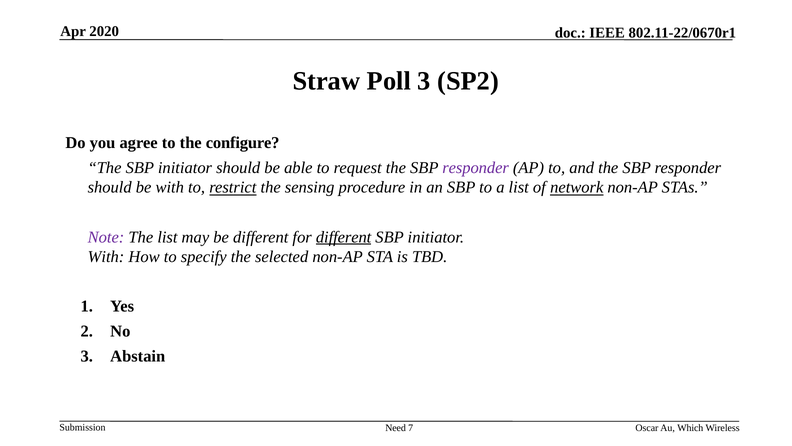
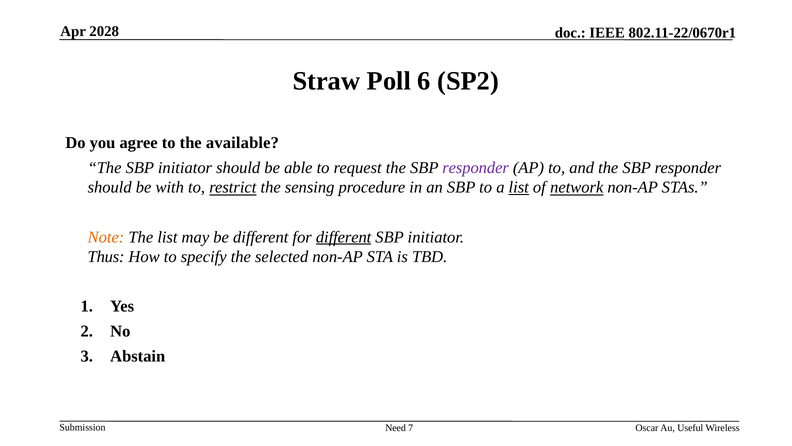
2020: 2020 -> 2028 (104, 31)
Poll 3: 3 -> 6 (424, 81)
configure: configure -> available (242, 143)
list underline: none -> present (519, 187)
Note colour: purple -> orange (106, 237)
With: With -> Thus (106, 257)
Which: Which -> Useful (690, 427)
